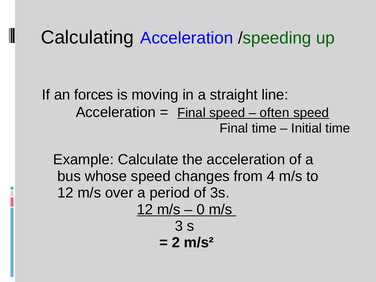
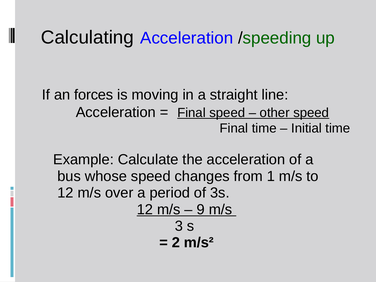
often: often -> other (275, 113)
4: 4 -> 1 (271, 176)
0: 0 -> 9 (201, 209)
